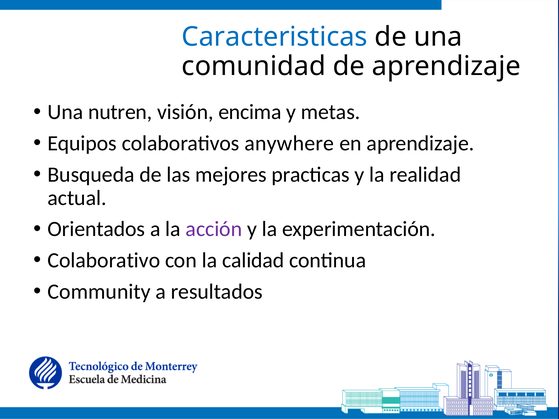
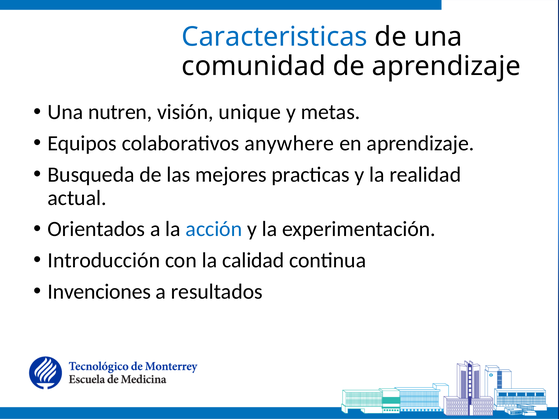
encima: encima -> unique (250, 112)
acción colour: purple -> blue (214, 229)
Colaborativo: Colaborativo -> Introducción (104, 260)
Community: Community -> Invenciones (99, 292)
